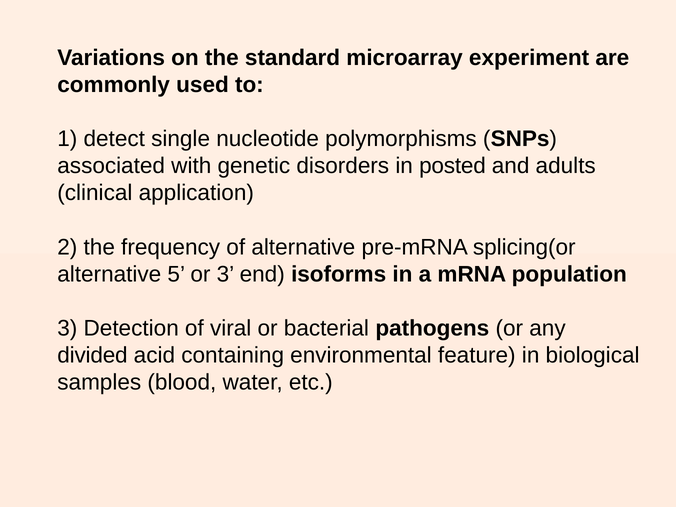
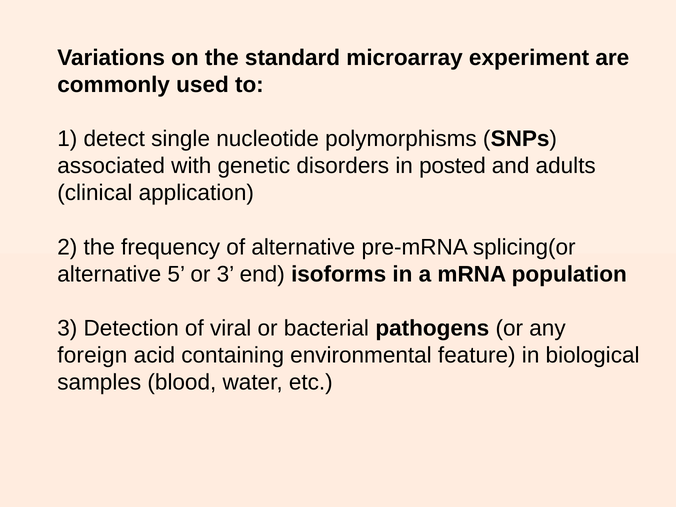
divided: divided -> foreign (92, 355)
